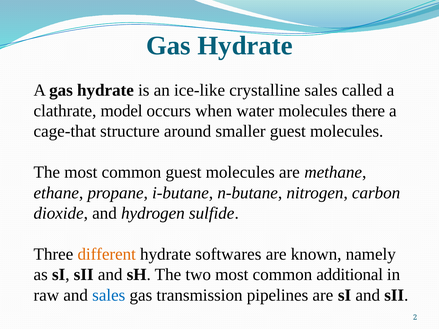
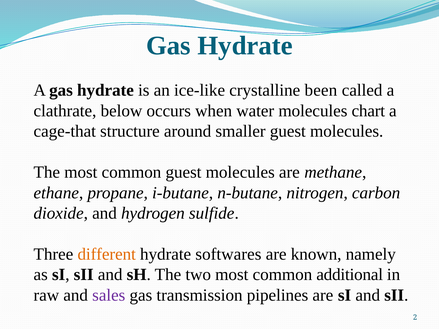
crystalline sales: sales -> been (321, 90)
model: model -> below (121, 111)
there: there -> chart (368, 111)
sales colour: blue -> purple (109, 295)
